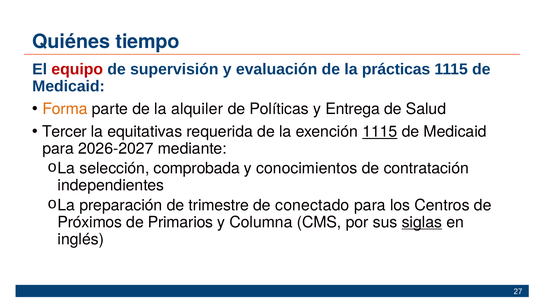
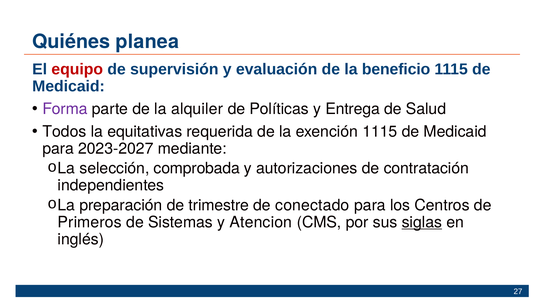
tiempo: tiempo -> planea (147, 42)
prácticas: prácticas -> beneficio (396, 69)
Forma colour: orange -> purple (65, 109)
Tercer: Tercer -> Todos (64, 132)
1115 underline: present -> none (380, 132)
2026-2027: 2026-2027 -> 2023-2027 (116, 149)
conocimientos: conocimientos -> autorizaciones (307, 169)
Próximos: Próximos -> Primeros (90, 222)
Primarios: Primarios -> Sistemas (180, 222)
Columna: Columna -> Atencion (261, 222)
